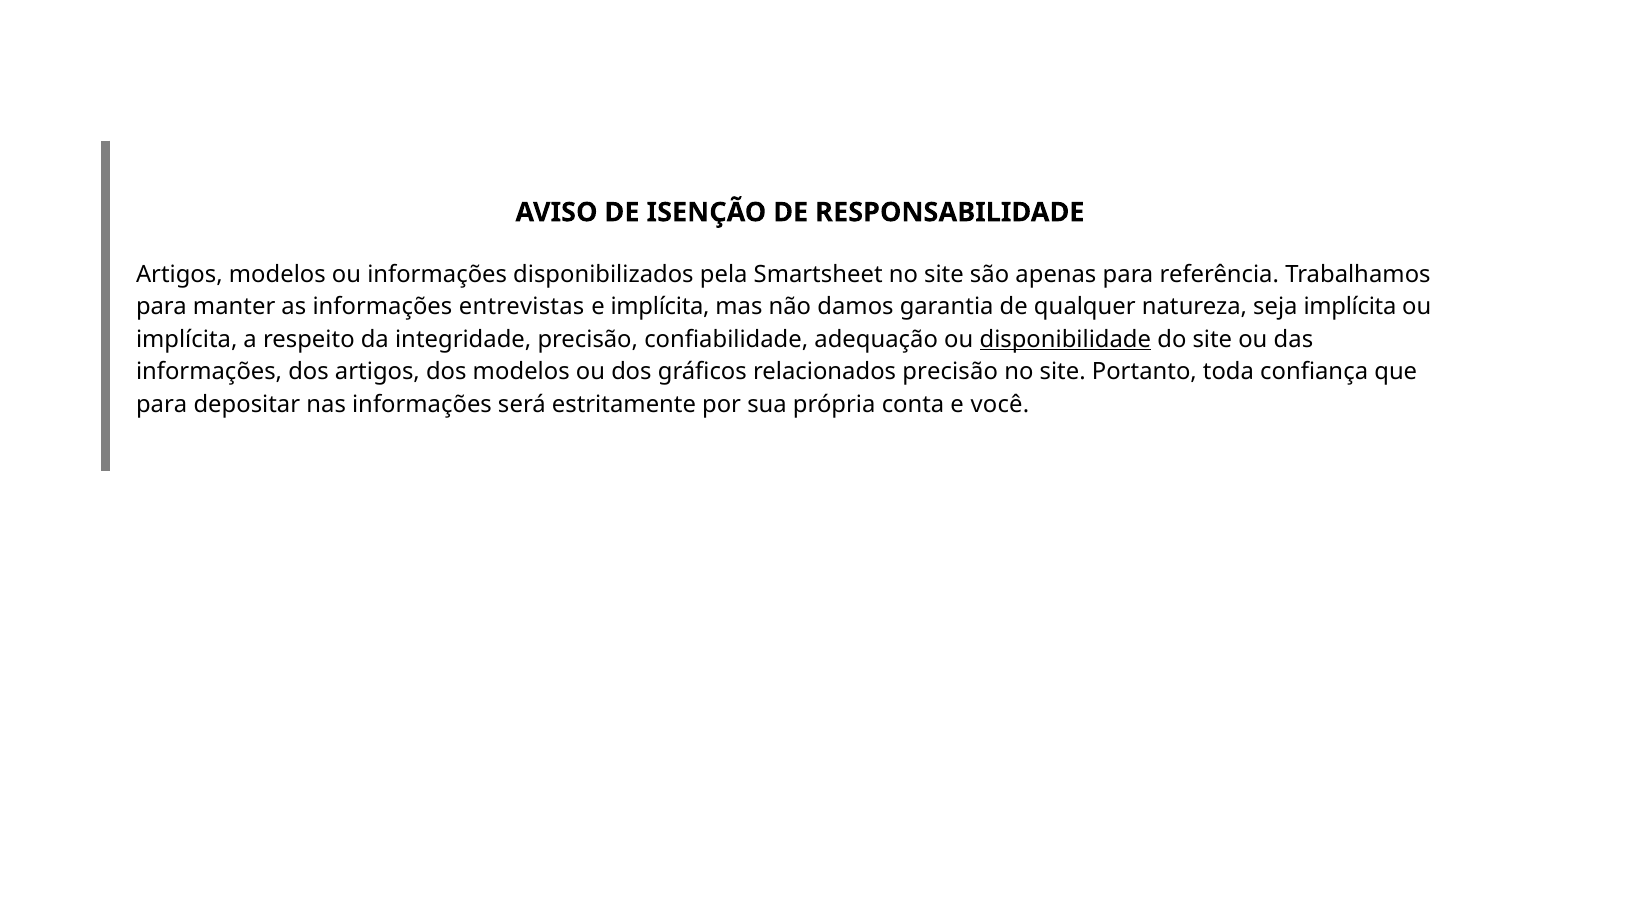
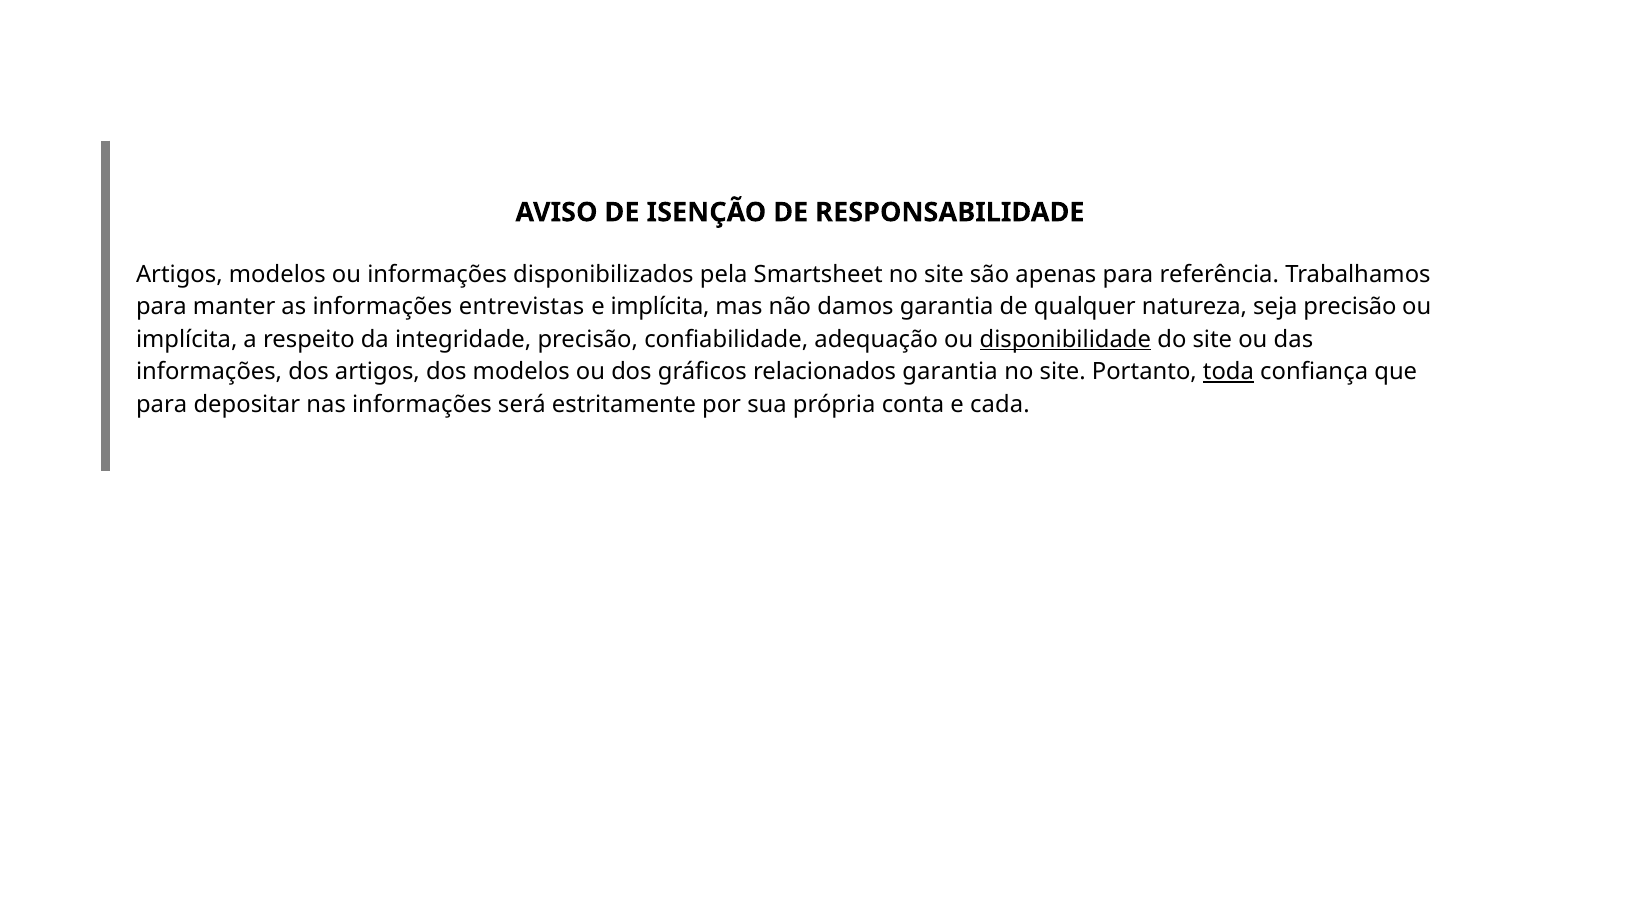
seja implícita: implícita -> precisão (1350, 307)
relacionados precisão: precisão -> garantia (950, 372)
toda underline: none -> present (1228, 372)
você: você -> cada (1000, 404)
